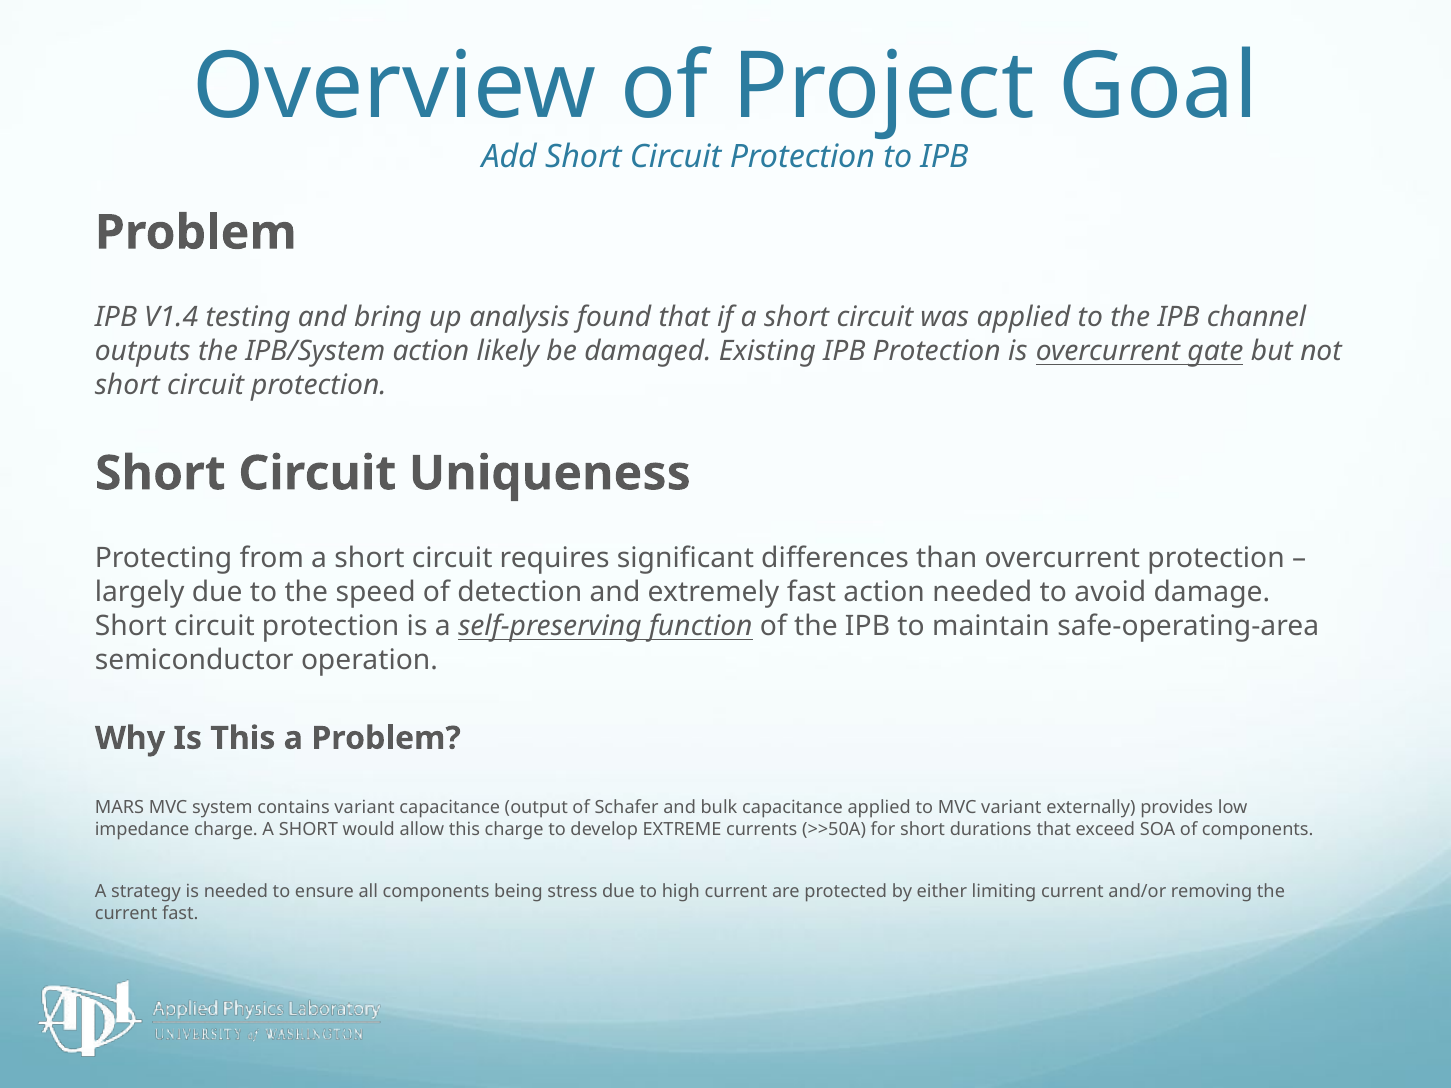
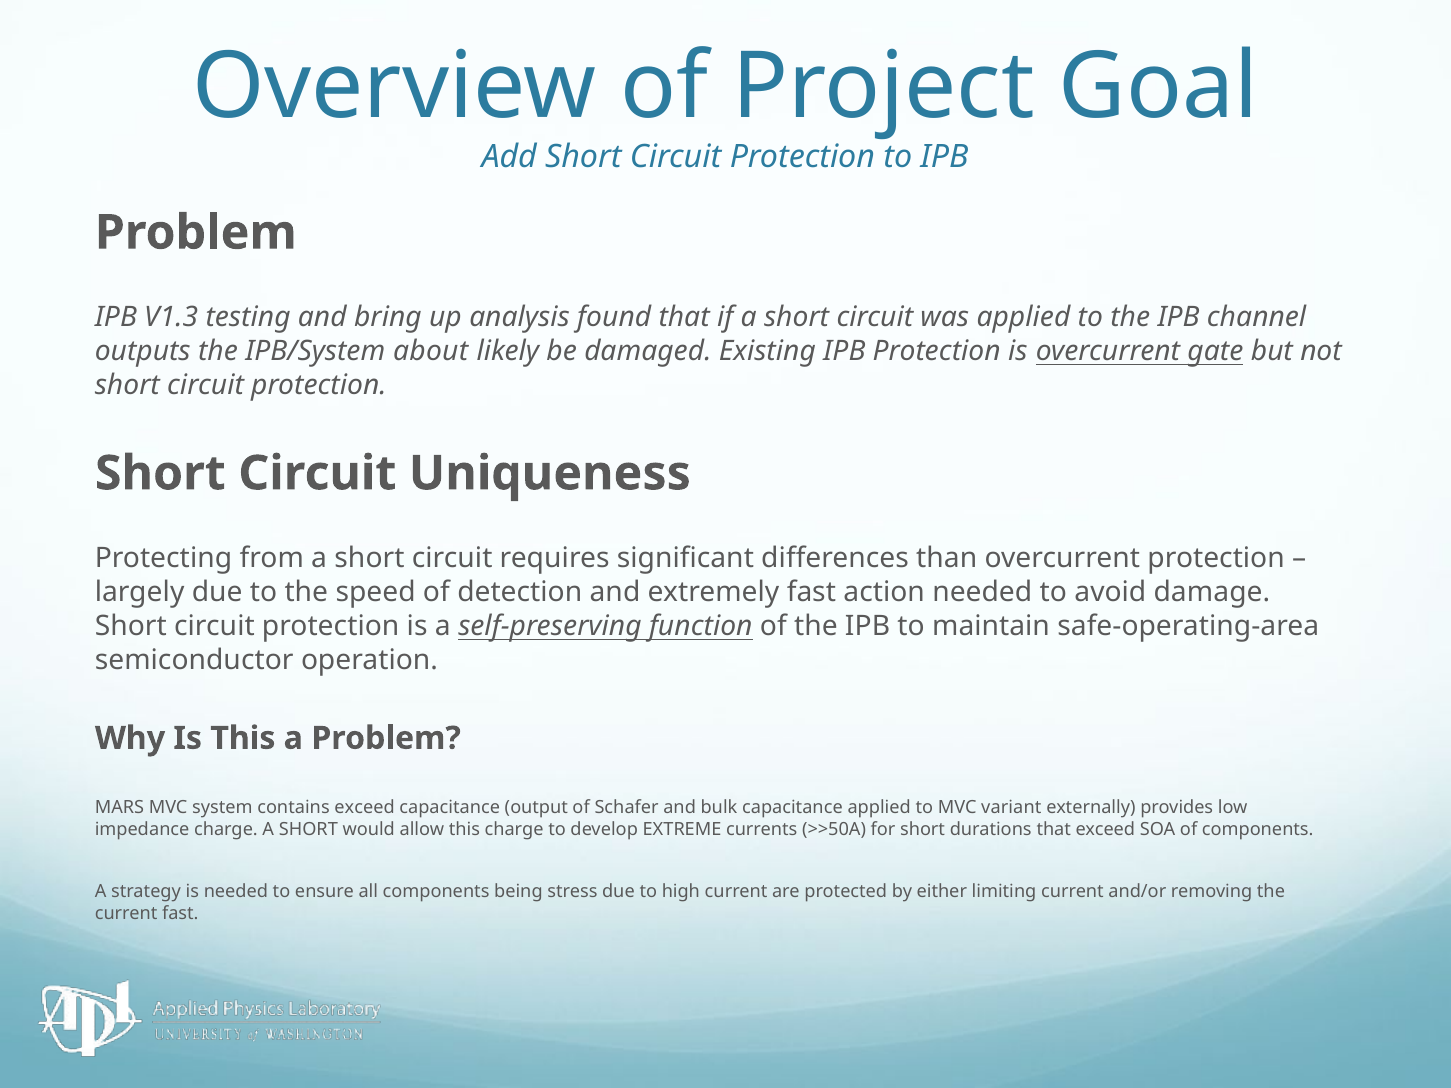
V1.4: V1.4 -> V1.3 (171, 318)
IPB/System action: action -> about (431, 352)
contains variant: variant -> exceed (365, 808)
